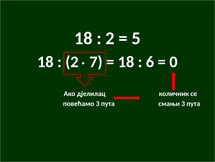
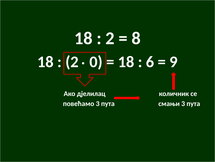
5: 5 -> 8 (136, 38)
7: 7 -> 0 (96, 62)
0: 0 -> 9 (173, 62)
